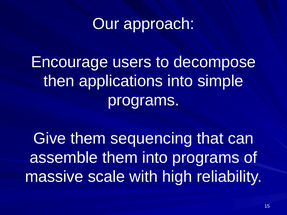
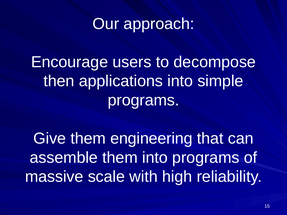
sequencing: sequencing -> engineering (151, 139)
